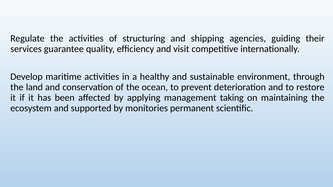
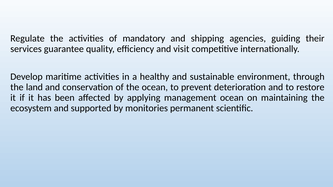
structuring: structuring -> mandatory (144, 38)
management taking: taking -> ocean (232, 98)
